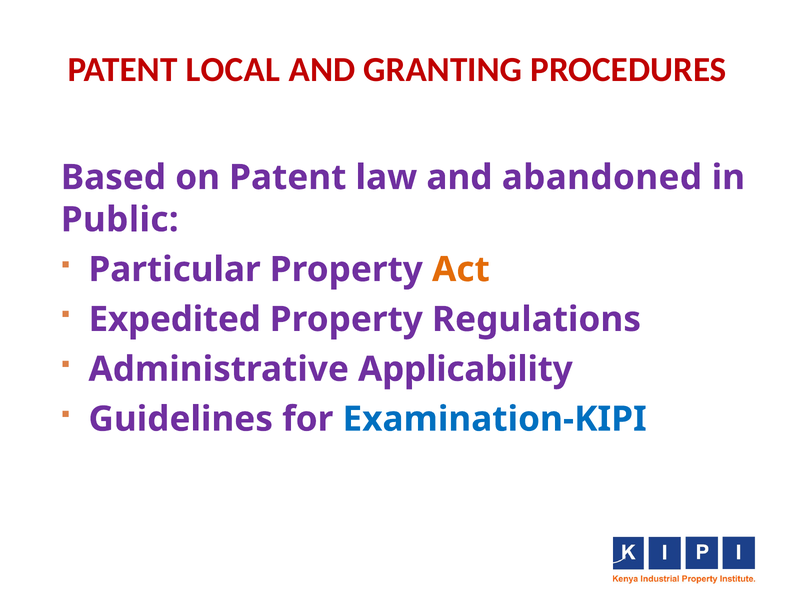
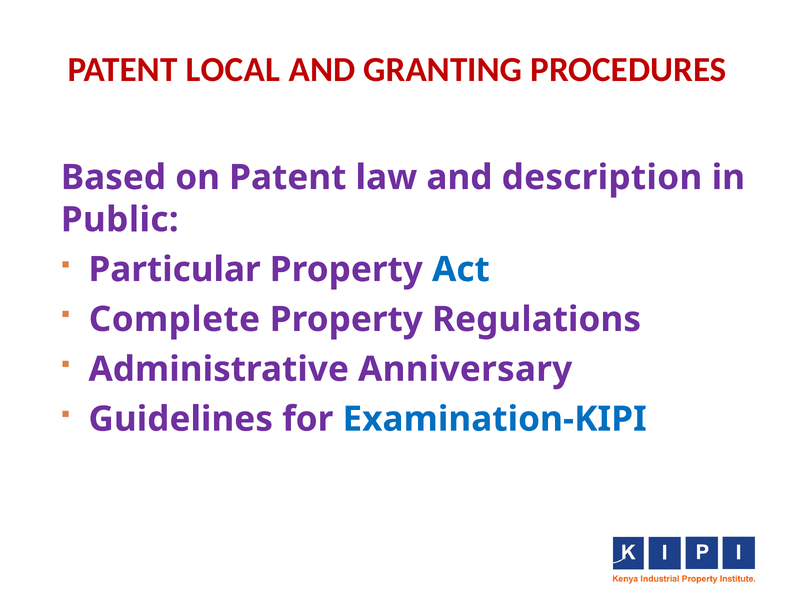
abandoned: abandoned -> description (602, 178)
Act colour: orange -> blue (461, 270)
Expedited: Expedited -> Complete (174, 320)
Applicability: Applicability -> Anniversary (465, 369)
